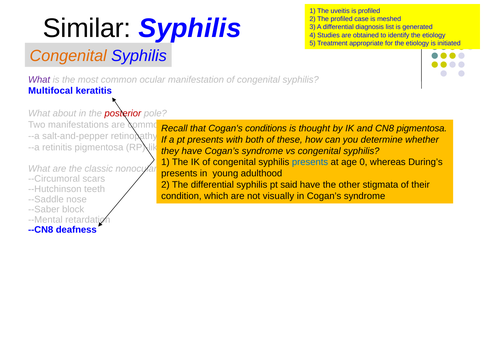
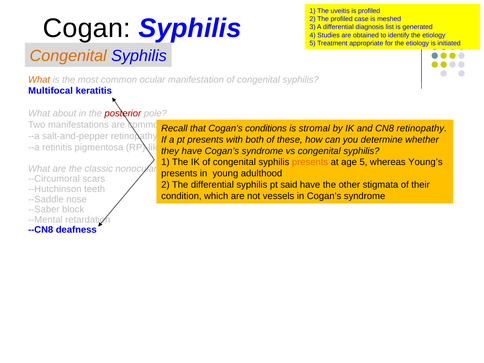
Similar: Similar -> Cogan (87, 28)
What colour: purple -> orange (39, 80)
thought: thought -> stromal (314, 128)
CN8 pigmentosa: pigmentosa -> retinopathy (422, 128)
presents colour: blue -> orange (310, 162)
age 0: 0 -> 5 (363, 162)
During’s: During’s -> Young’s (425, 162)
visually: visually -> vessels (279, 196)
